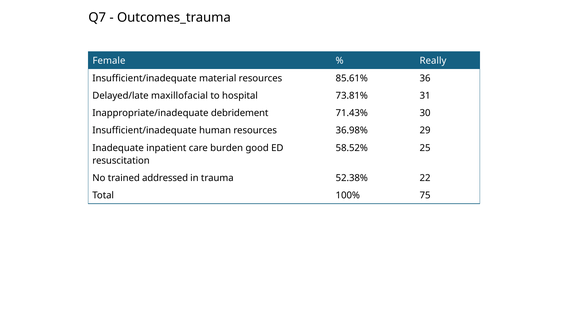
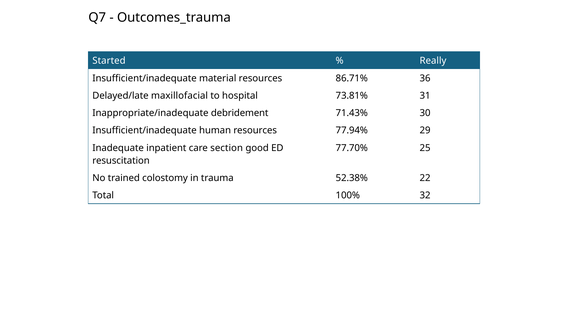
Female: Female -> Started (109, 61)
85.61%: 85.61% -> 86.71% (352, 78)
36.98%: 36.98% -> 77.94% (352, 130)
burden: burden -> section (227, 148)
58.52%: 58.52% -> 77.70% (352, 148)
addressed: addressed -> colostomy (165, 178)
75: 75 -> 32 (425, 195)
